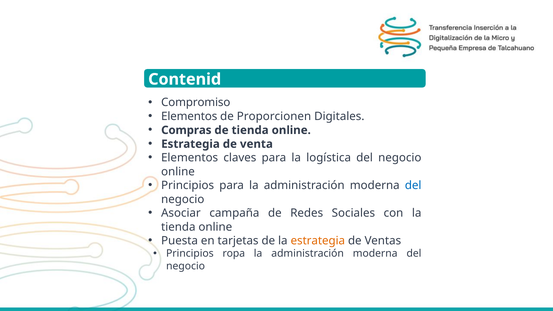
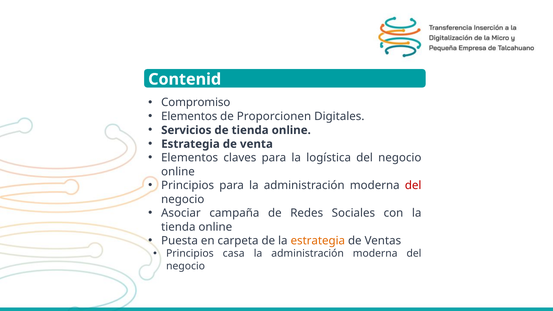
Compras: Compras -> Servicios (186, 130)
del colour: blue -> red (413, 186)
tarjetas: tarjetas -> carpeta (238, 241)
ropa: ropa -> casa (234, 254)
